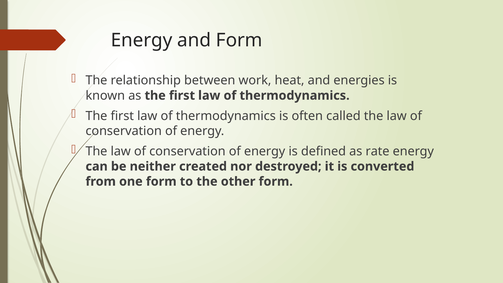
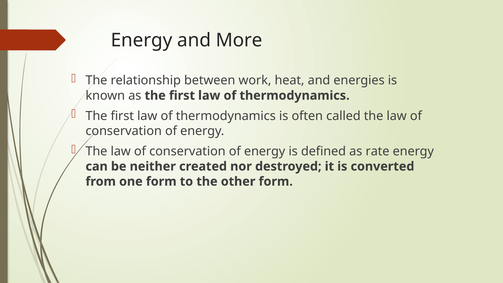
and Form: Form -> More (239, 40)
